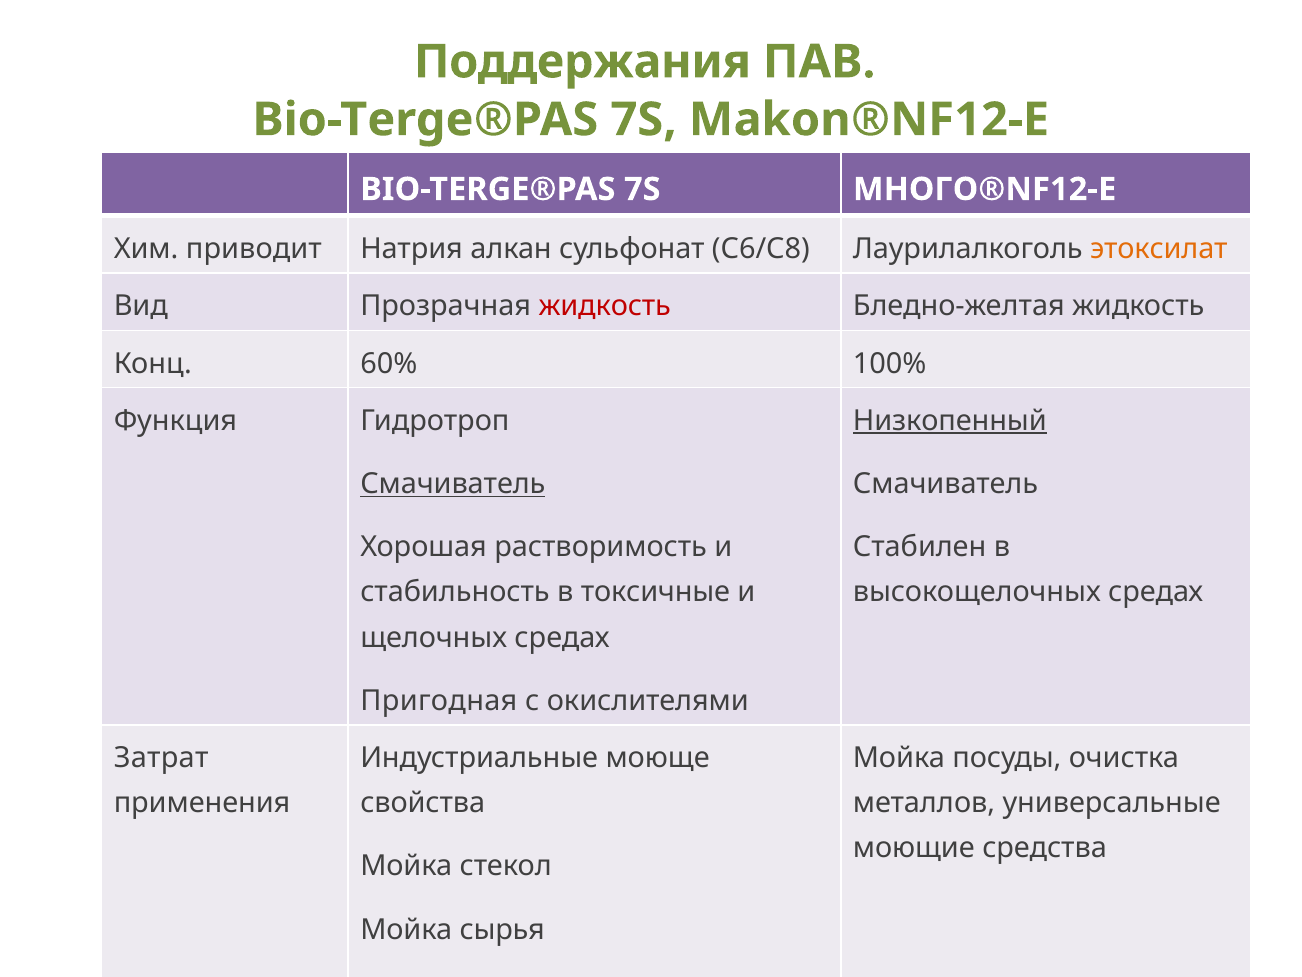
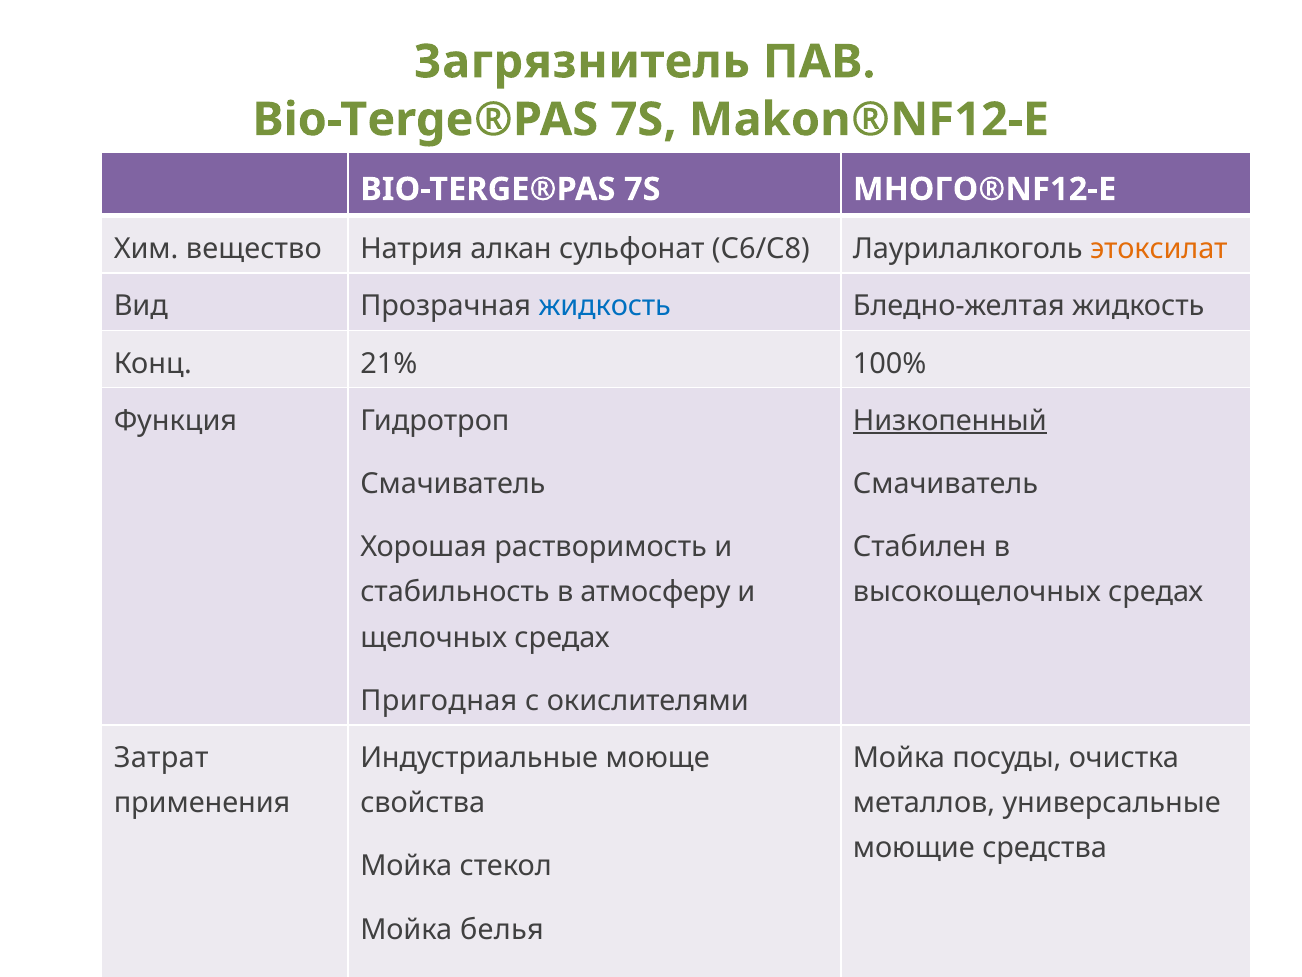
Поддержания: Поддержания -> Загрязнитель (582, 62)
приводит: приводит -> вещество (254, 249)
жидкость colour: red -> blue (605, 306)
60%: 60% -> 21% (389, 363)
Смачиватель underline: present -> none (453, 484)
токсичные: токсичные -> атмосферу (655, 592)
сырья: сырья -> белья (502, 929)
